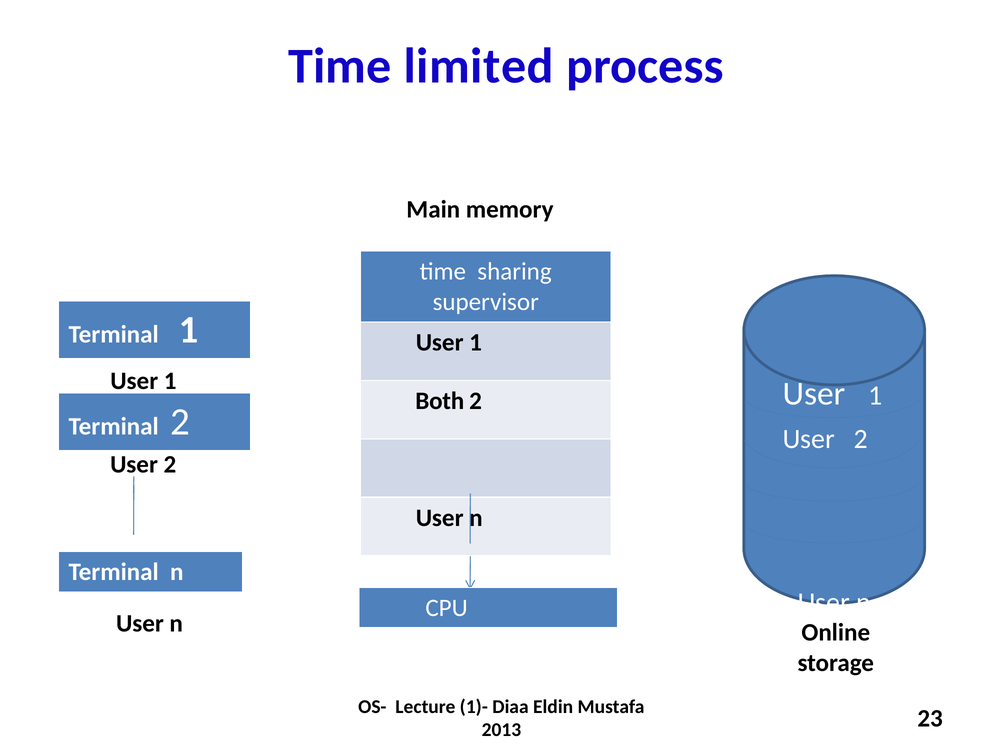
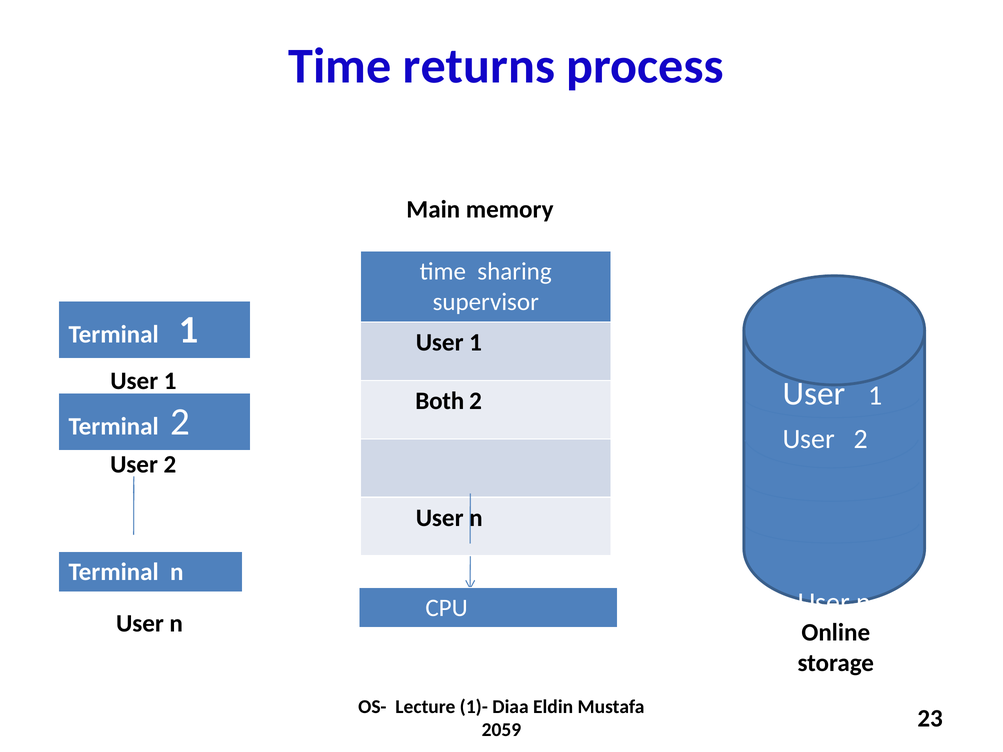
limited: limited -> returns (479, 66)
2013: 2013 -> 2059 (501, 730)
